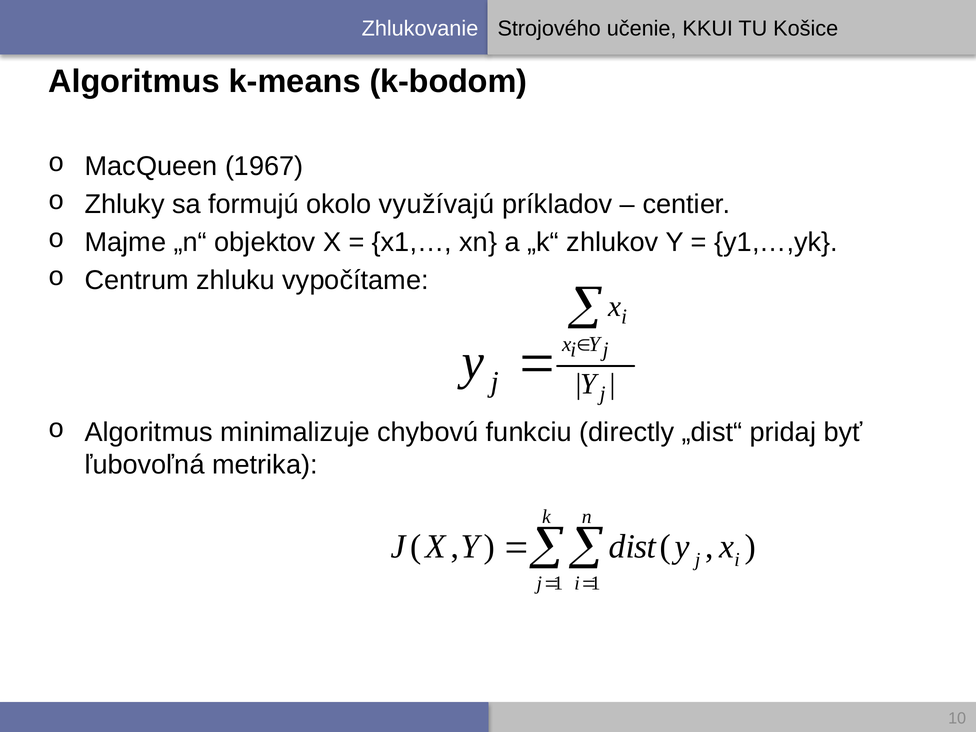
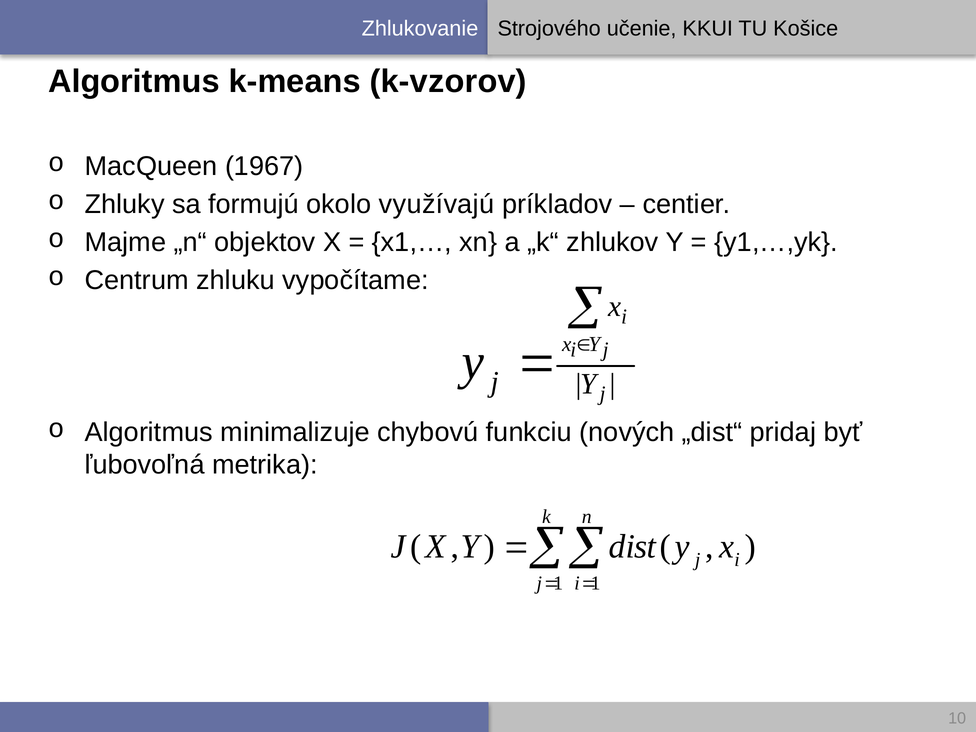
k-bodom: k-bodom -> k-vzorov (448, 81)
directly: directly -> nových (627, 432)
